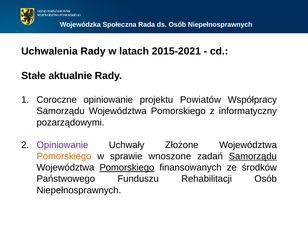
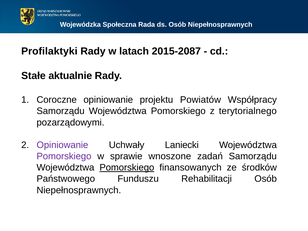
Uchwalenia: Uchwalenia -> Profilaktyki (49, 51)
2015-2021: 2015-2021 -> 2015-2087 (176, 51)
informatyczny: informatyczny -> terytorialnego (248, 111)
Złożone: Złożone -> Laniecki (182, 145)
Pomorskiego colour: orange -> purple (64, 156)
Samorządu underline: present -> none (253, 156)
